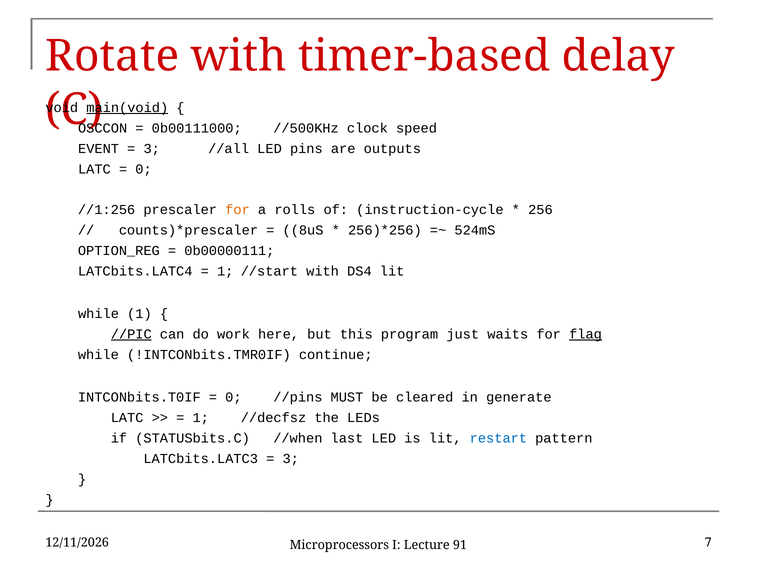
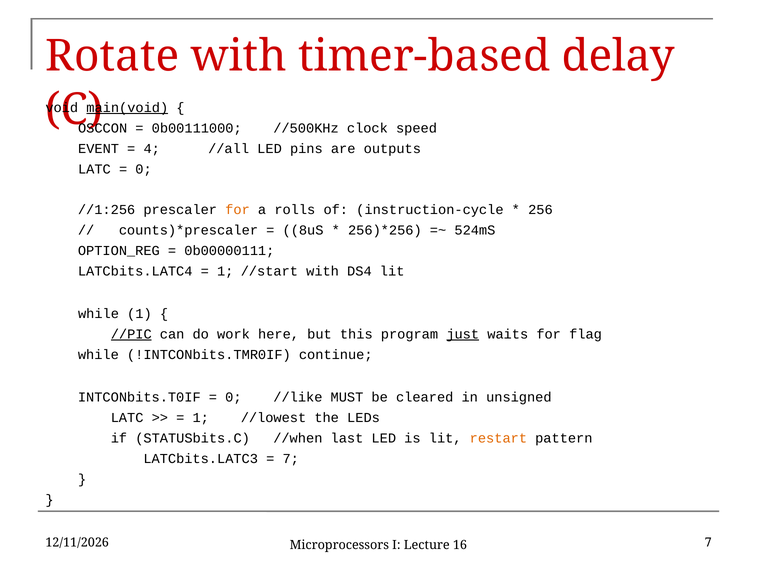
3: 3 -> 4 (152, 148)
just underline: none -> present (463, 334)
flag underline: present -> none (586, 334)
//pins: //pins -> //like (298, 397)
generate: generate -> unsigned (519, 397)
//decfsz: //decfsz -> //lowest (274, 418)
restart colour: blue -> orange (498, 438)
3: 3 -> 7 (291, 458)
91: 91 -> 16 (460, 545)
